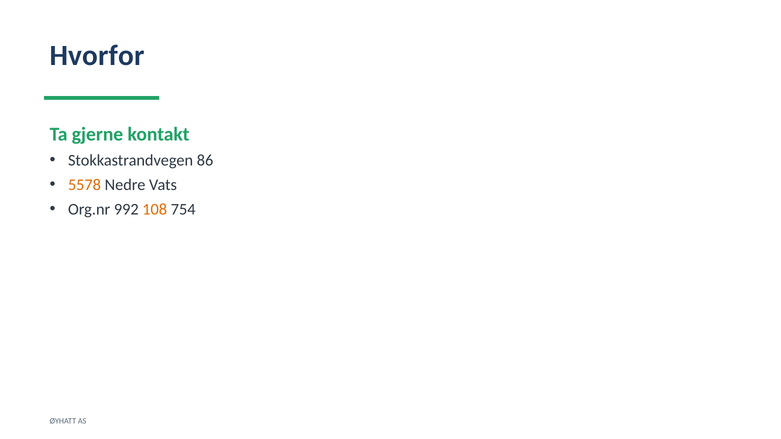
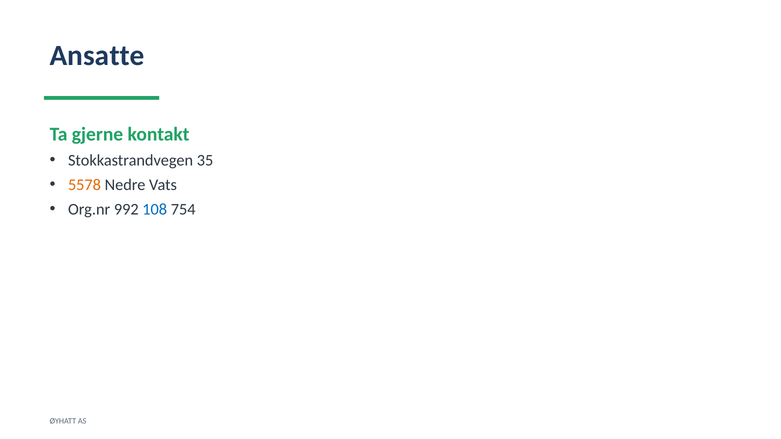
Hvorfor: Hvorfor -> Ansatte (97, 56)
86: 86 -> 35 (205, 161)
108 colour: orange -> blue (155, 209)
